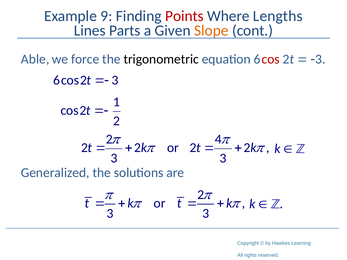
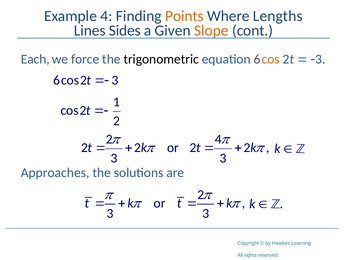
Example 9: 9 -> 4 (106, 16)
Points colour: red -> orange (184, 16)
Parts: Parts -> Sides (125, 31)
Able: Able -> Each (35, 59)
cos colour: red -> orange (271, 59)
Generalized: Generalized -> Approaches (55, 173)
